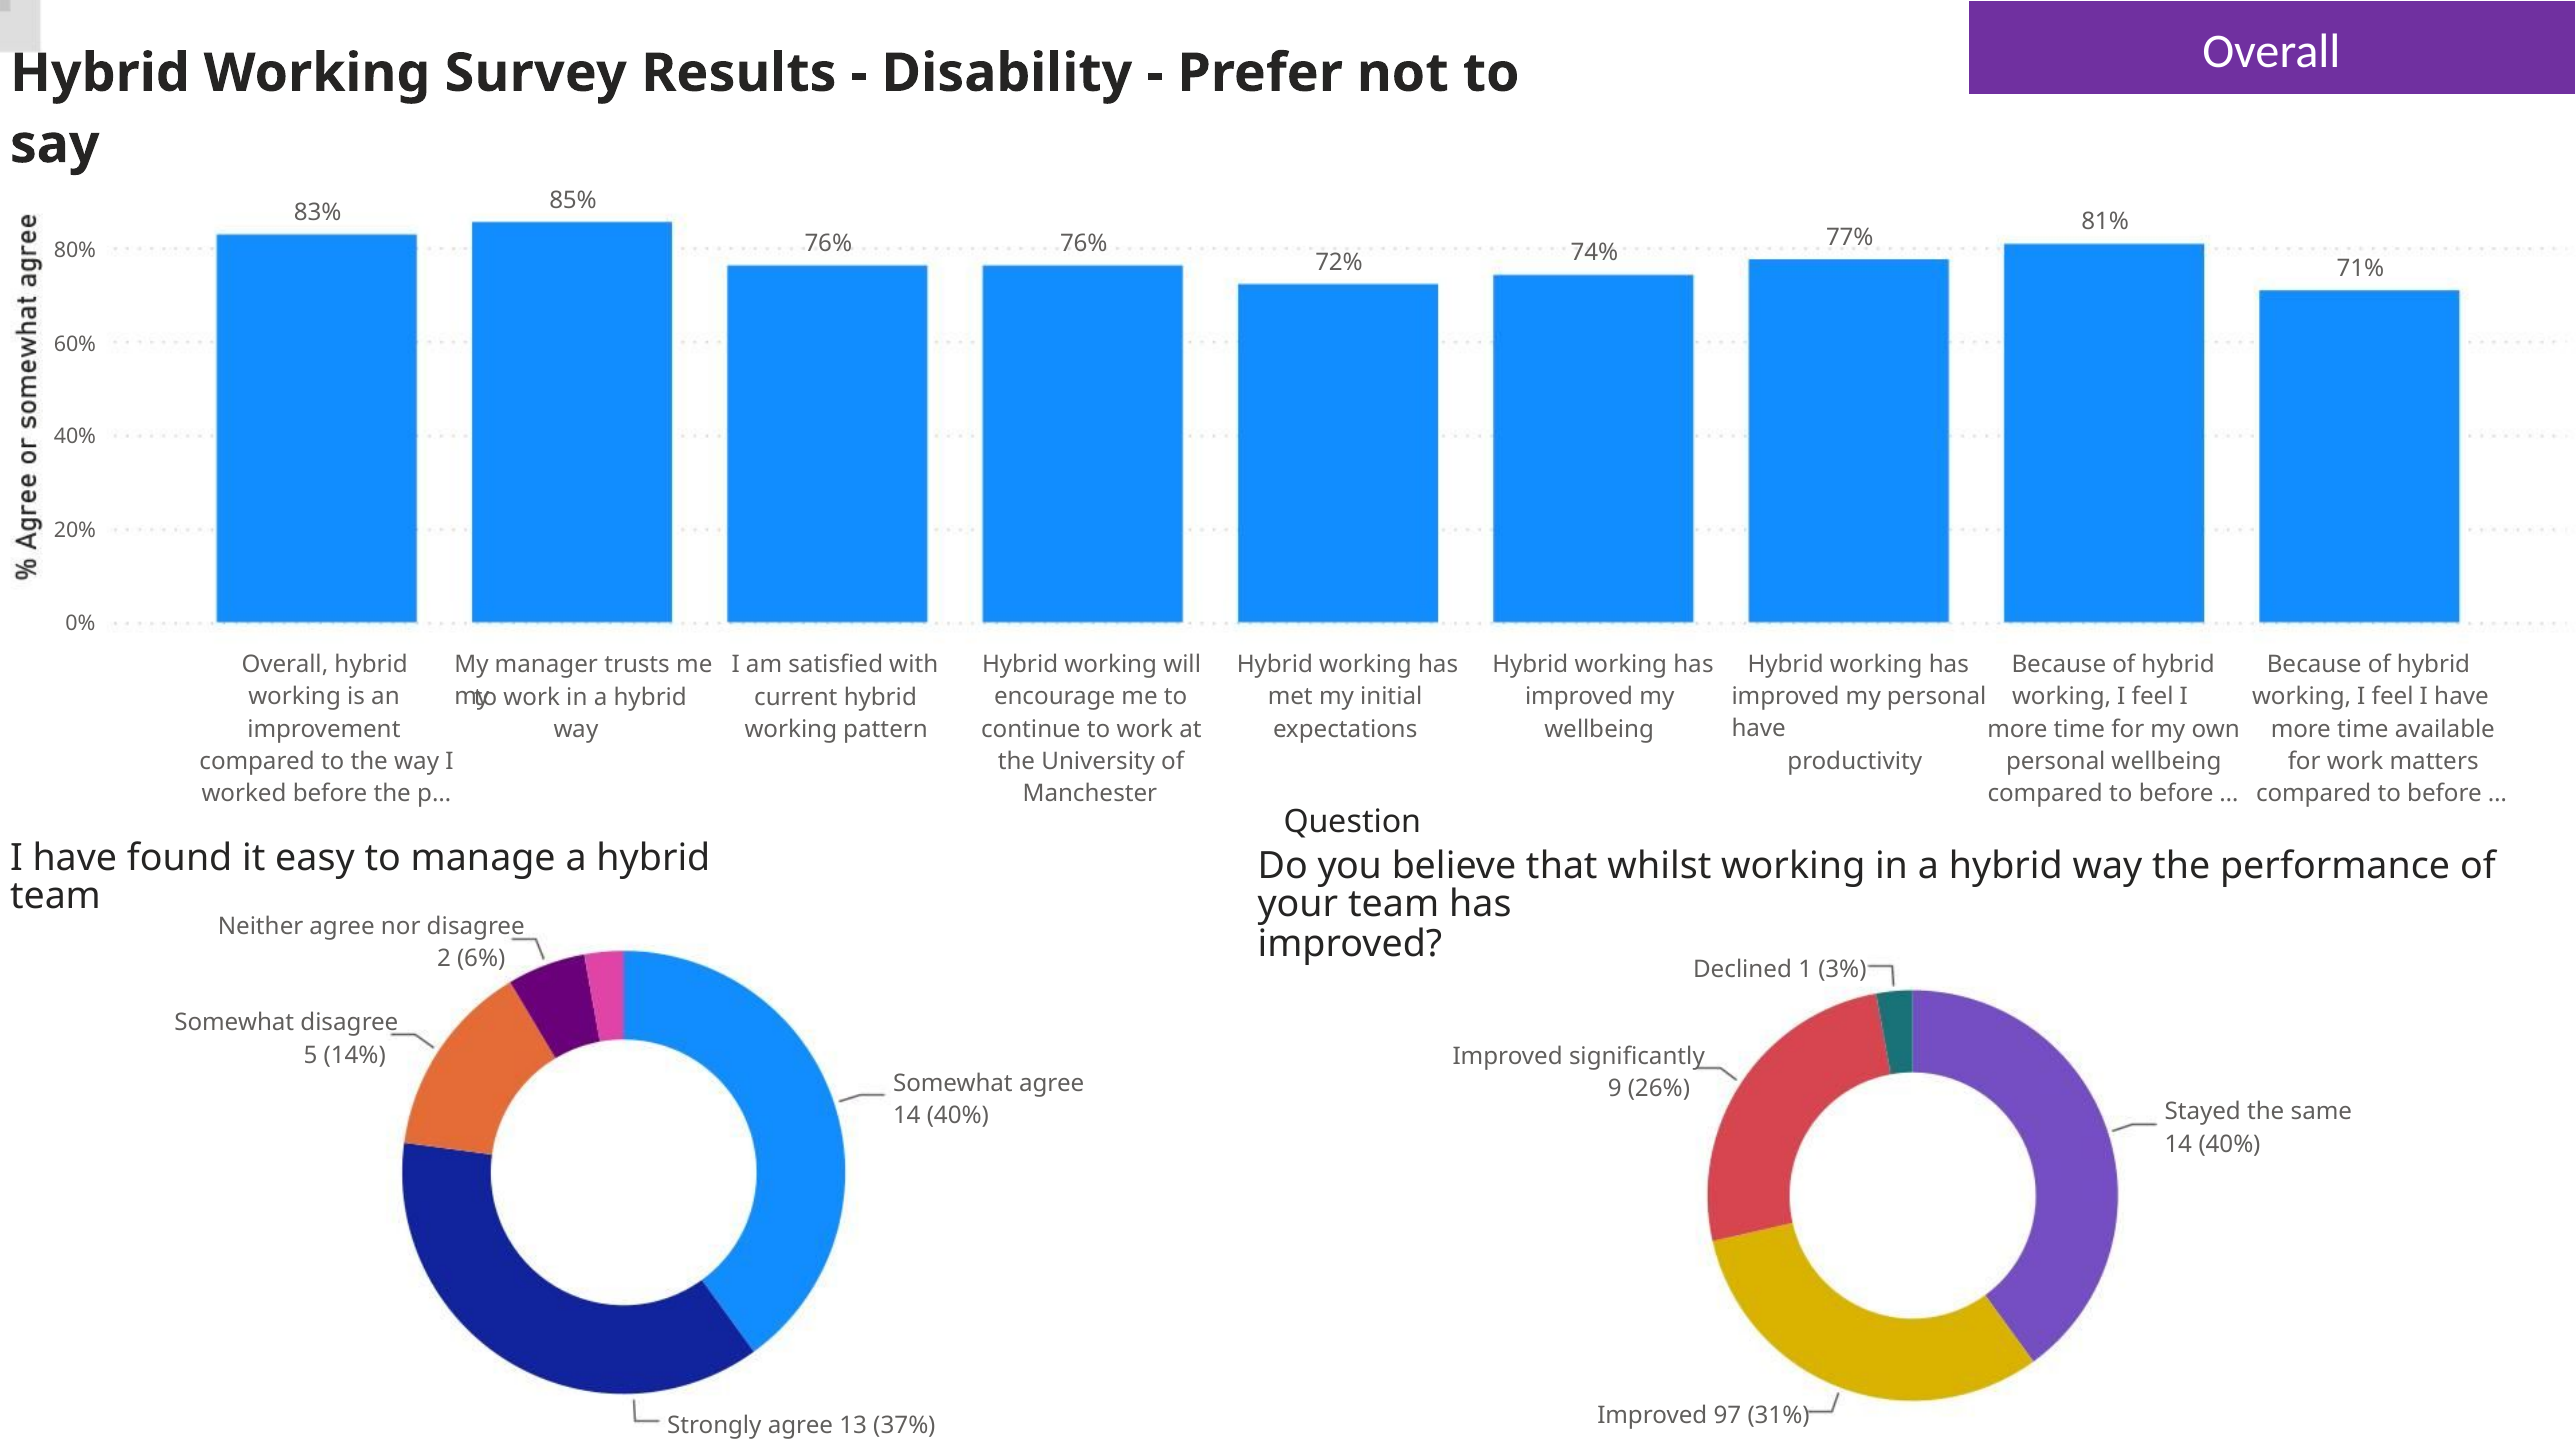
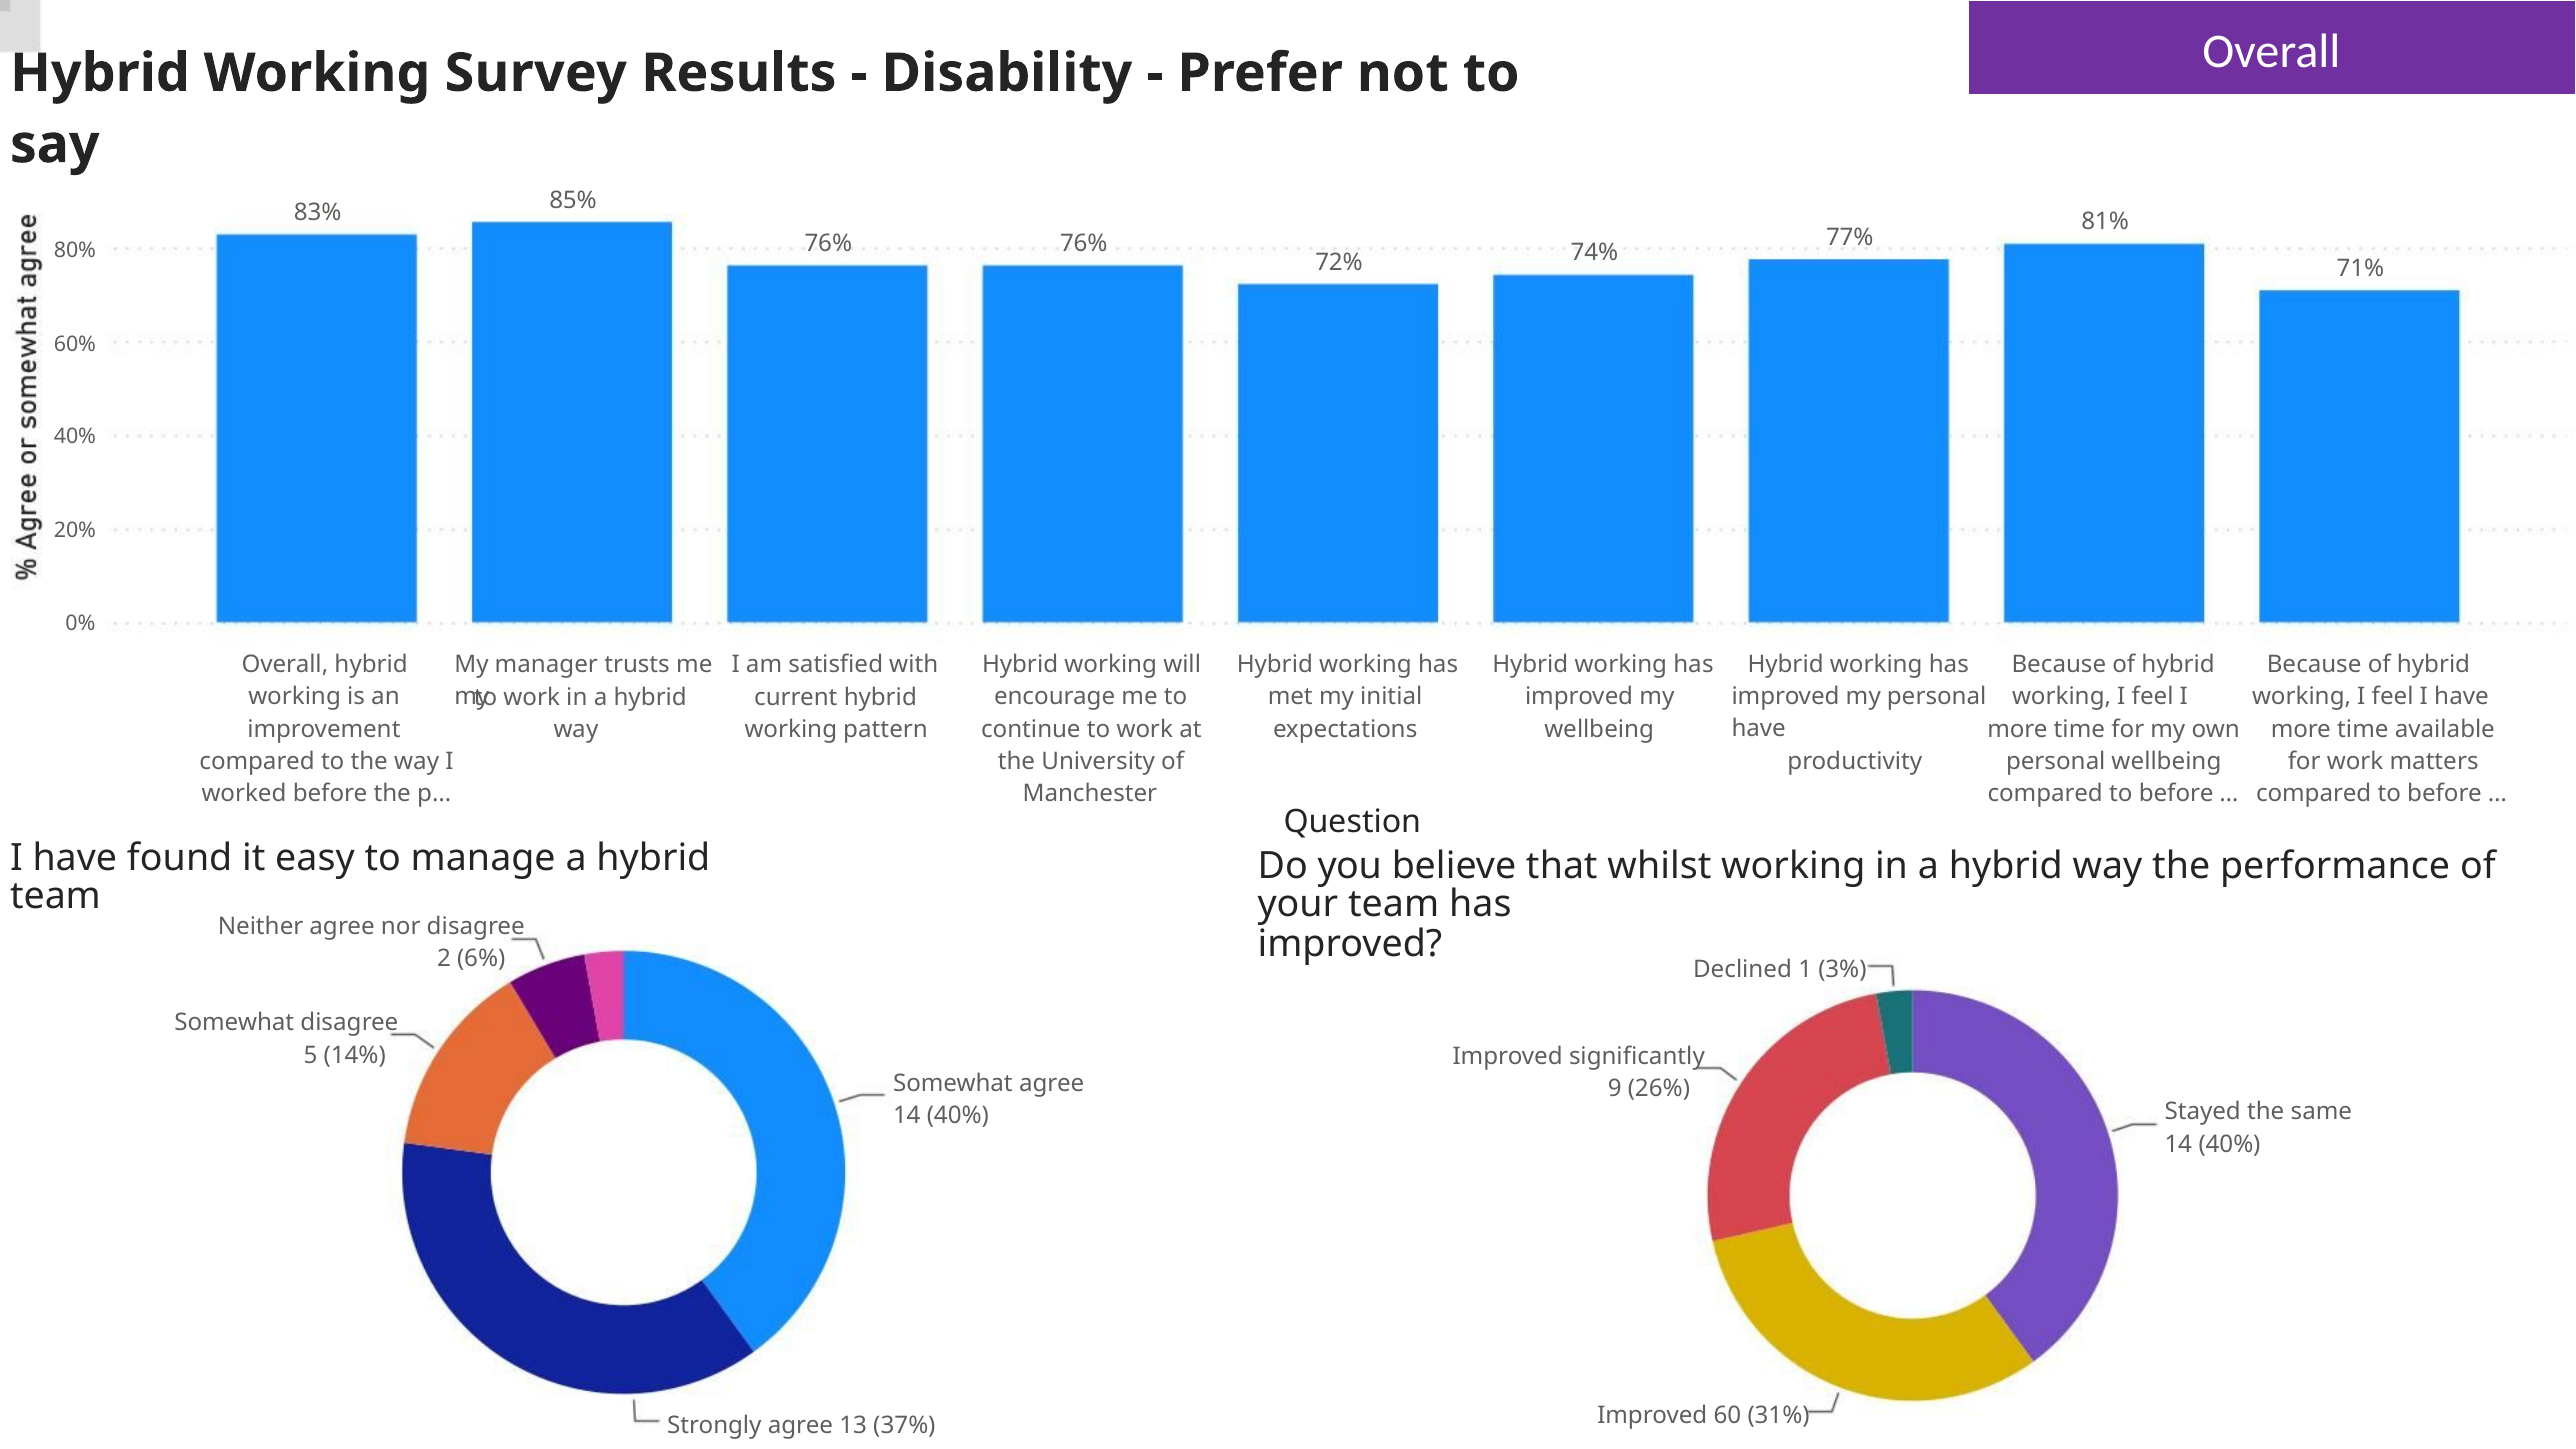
97: 97 -> 60 (1727, 1415)
